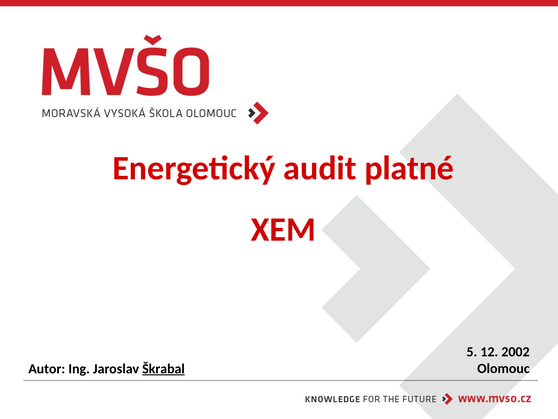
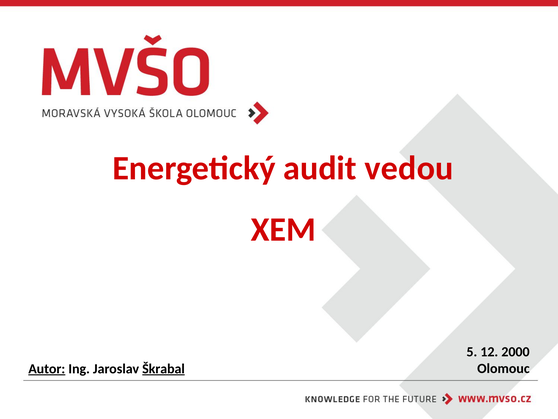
platné: platné -> vedou (409, 168)
2002: 2002 -> 2000 (515, 351)
Autor underline: none -> present (47, 368)
